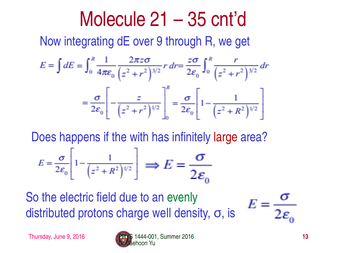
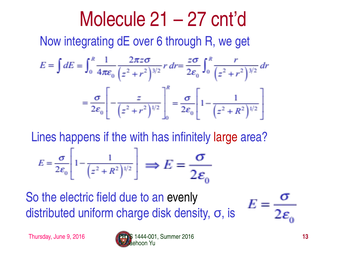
35: 35 -> 27 (197, 19)
over 9: 9 -> 6 (160, 41)
Does: Does -> Lines (44, 137)
evenly colour: green -> black (182, 197)
protons: protons -> uniform (96, 213)
well: well -> disk (162, 213)
